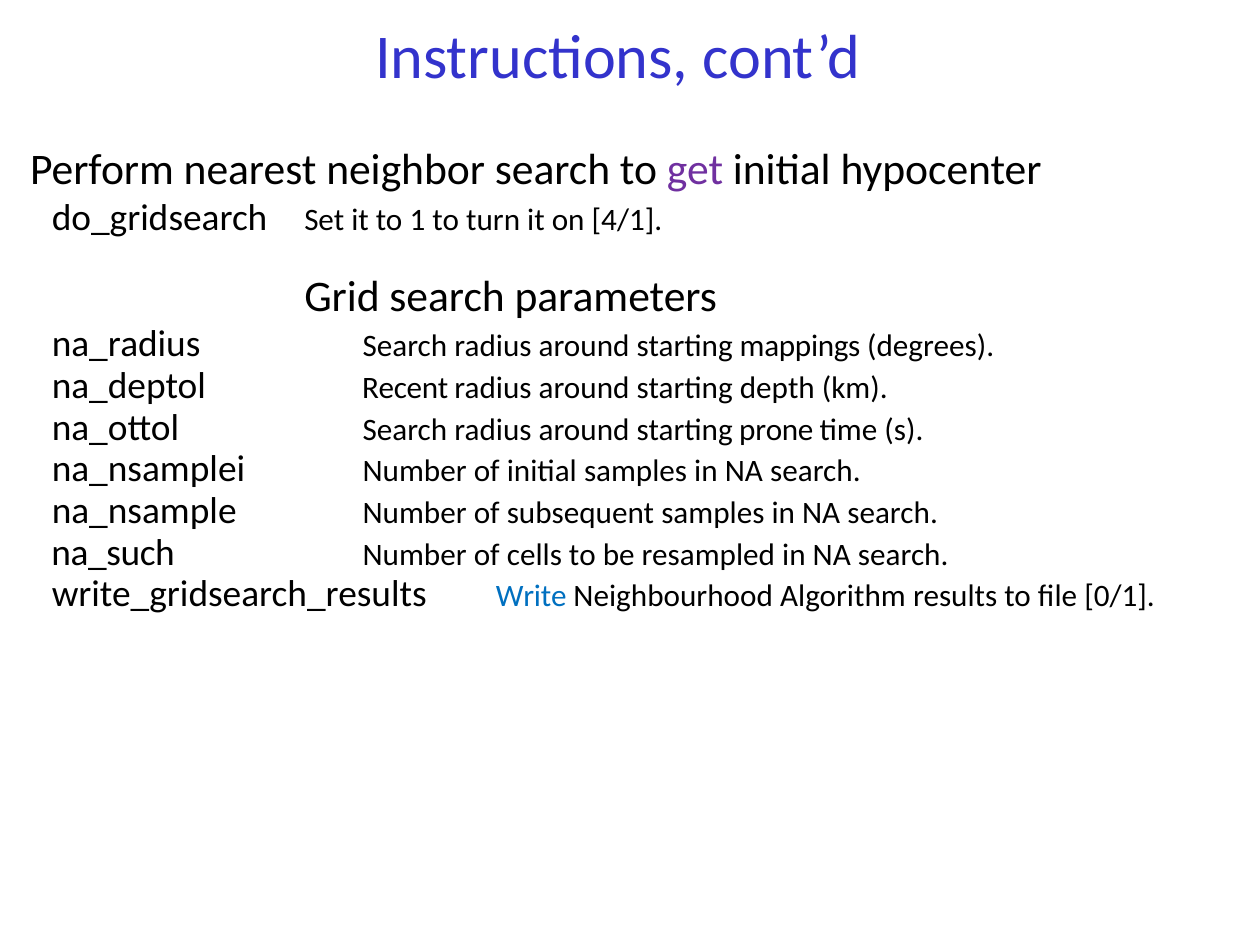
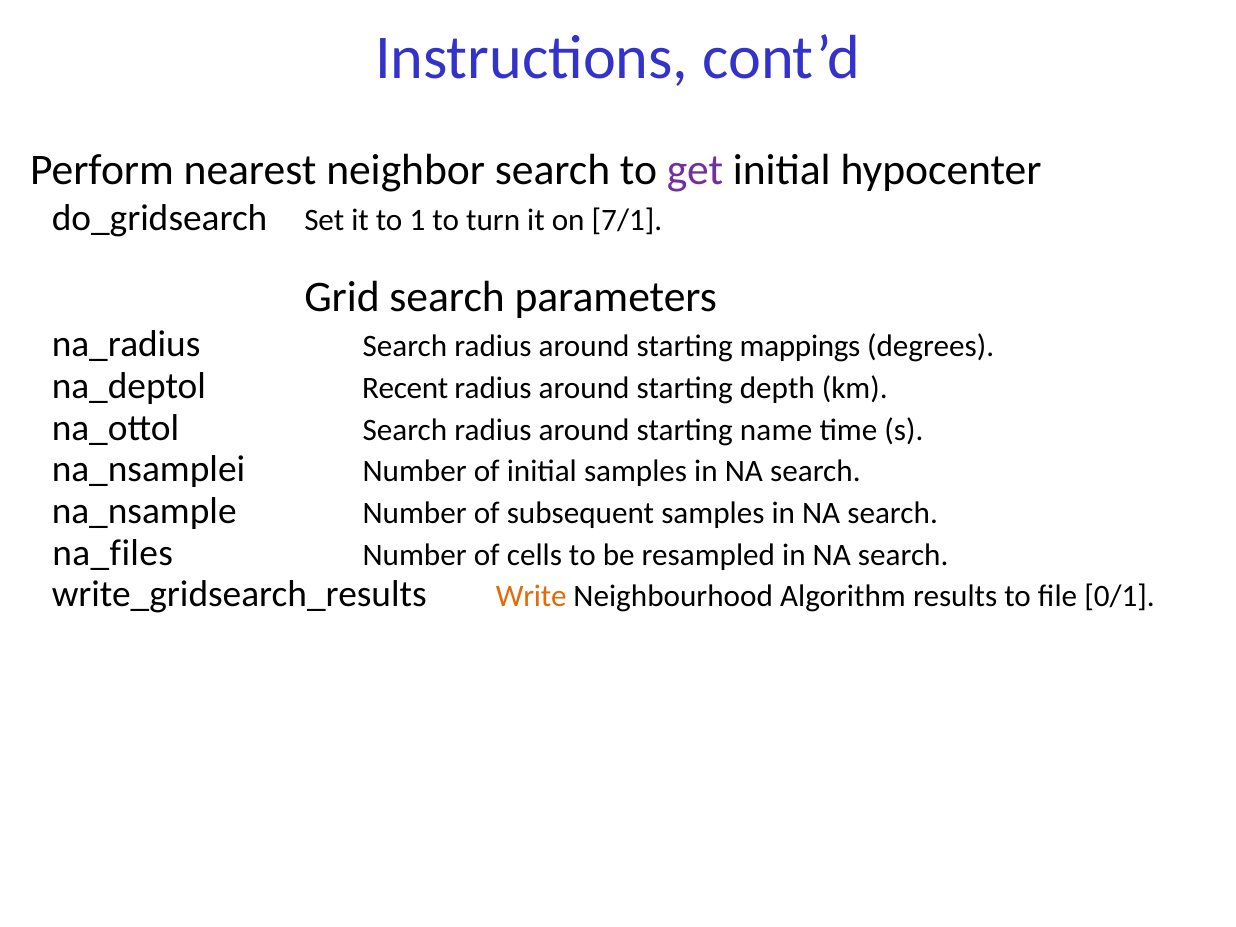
4/1: 4/1 -> 7/1 (627, 220)
prone: prone -> name (776, 430)
na_such: na_such -> na_files (113, 553)
Write colour: blue -> orange (531, 597)
